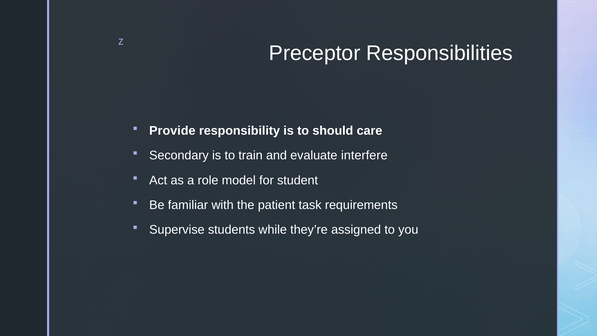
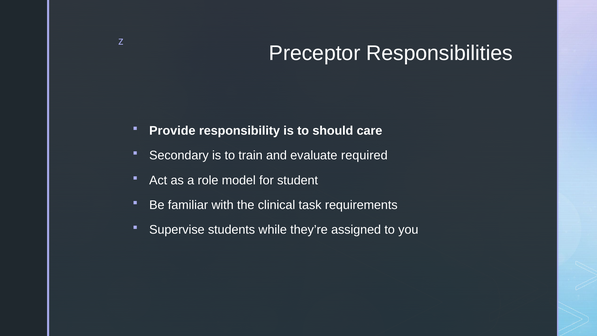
interfere: interfere -> required (364, 155)
patient: patient -> clinical (277, 205)
